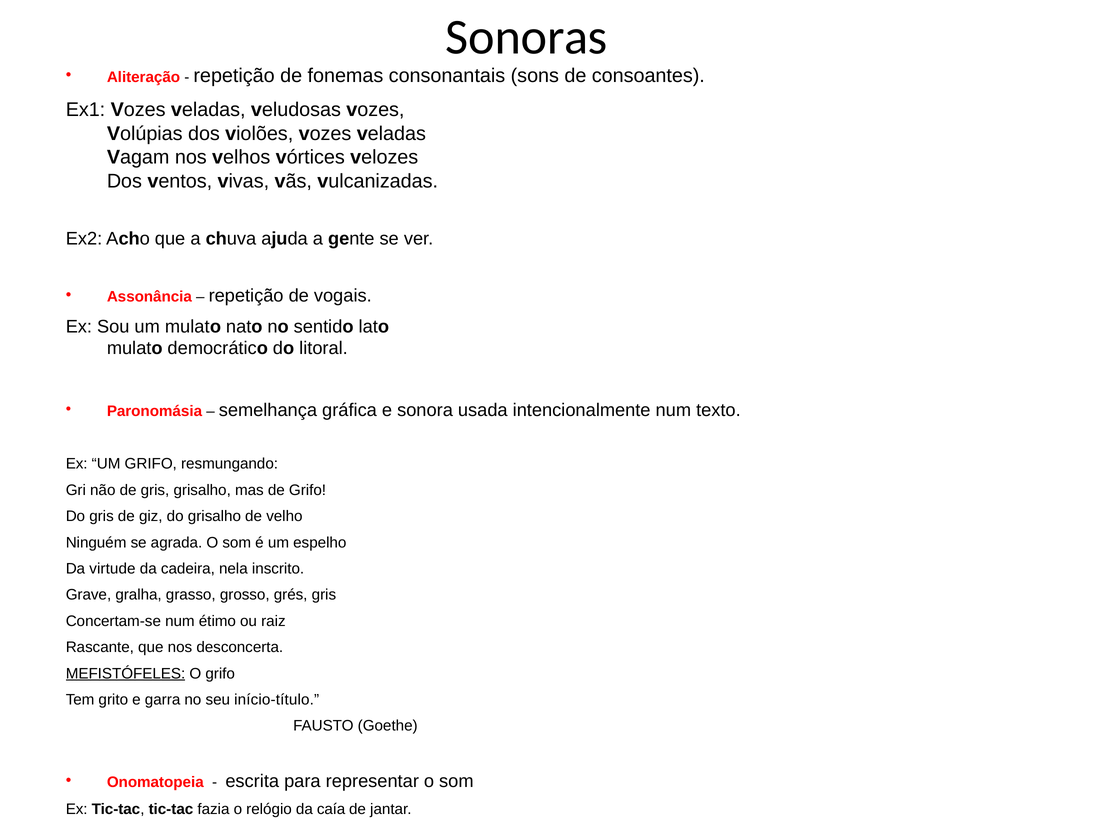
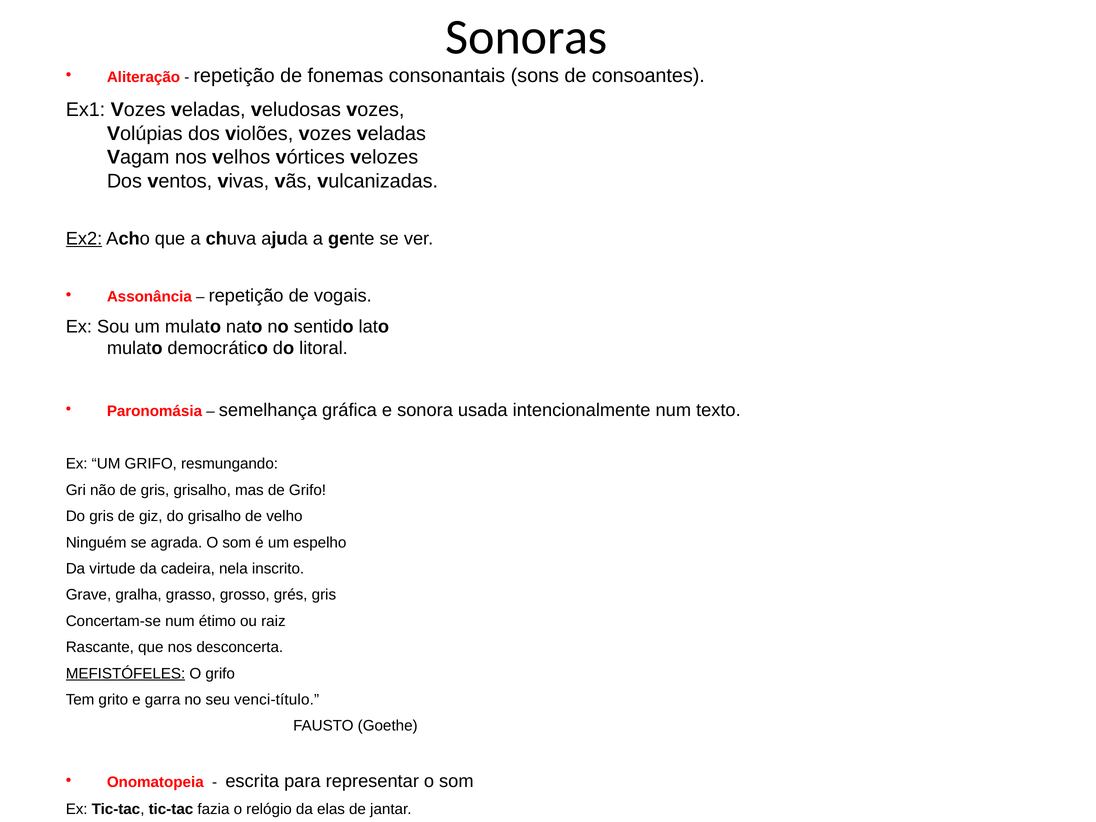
Ex2 underline: none -> present (84, 239)
início-título: início-título -> venci-título (277, 700)
caía: caía -> elas (331, 809)
